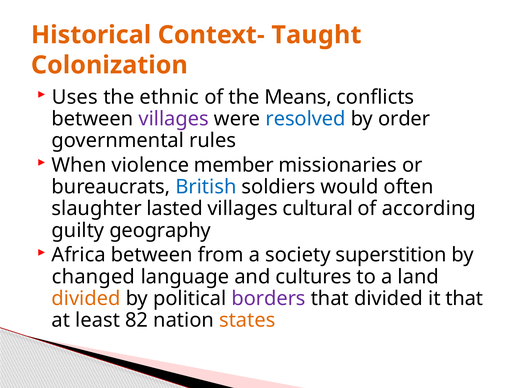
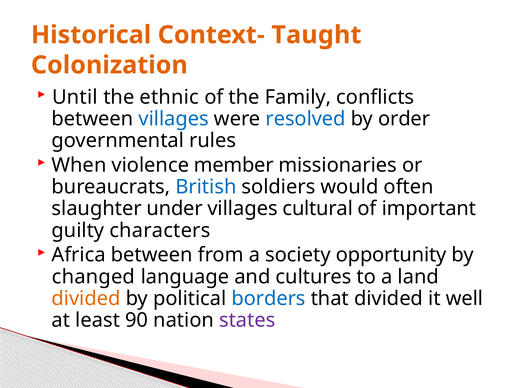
Uses: Uses -> Until (75, 97)
Means: Means -> Family (298, 97)
villages colour: purple -> blue (174, 119)
lasted: lasted -> under (175, 209)
according: according -> important (429, 209)
geography: geography -> characters (160, 230)
superstition: superstition -> opportunity (391, 255)
borders colour: purple -> blue (269, 298)
it that: that -> well (464, 298)
82: 82 -> 90 (137, 320)
states colour: orange -> purple (247, 320)
